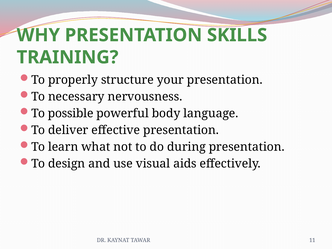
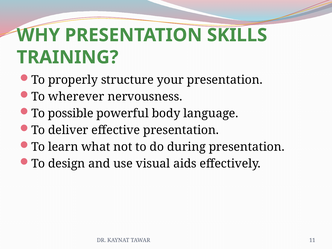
necessary: necessary -> wherever (76, 97)
